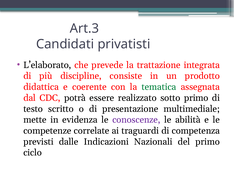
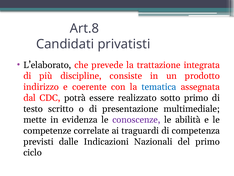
Art.3: Art.3 -> Art.8 (84, 28)
didattica: didattica -> indirizzo (41, 87)
tematica colour: green -> blue (159, 87)
